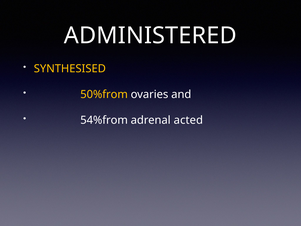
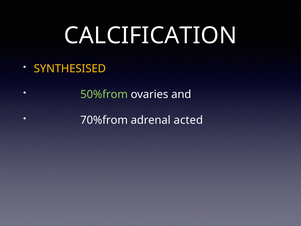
ADMINISTERED: ADMINISTERED -> CALCIFICATION (150, 36)
50%from colour: yellow -> light green (104, 94)
54%from: 54%from -> 70%from (104, 120)
